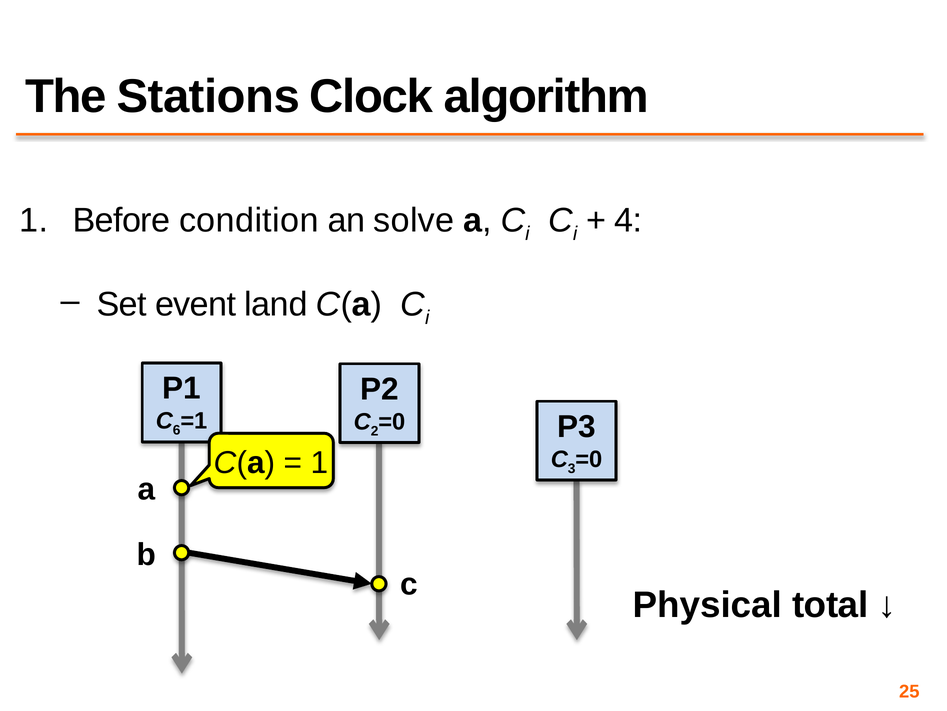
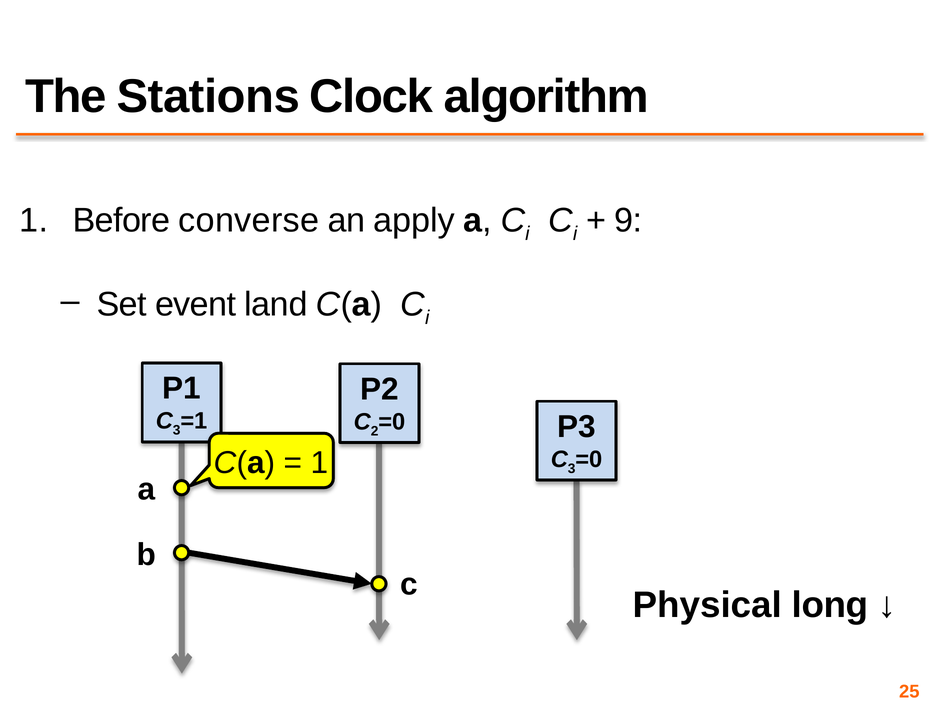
condition: condition -> converse (249, 220)
solve: solve -> apply (414, 220)
4: 4 -> 9 (628, 220)
6: 6 -> 3 (177, 430)
total: total -> long (830, 605)
